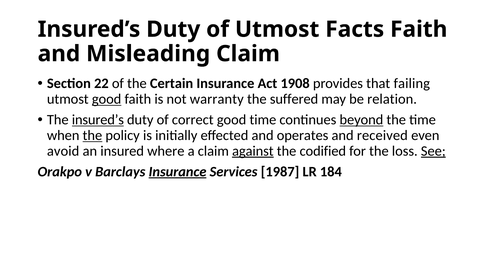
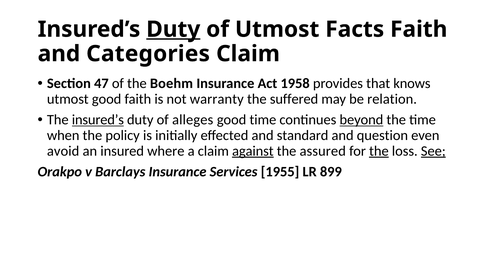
Duty underline: none -> present (173, 29)
Misleading: Misleading -> Categories (148, 54)
22: 22 -> 47 (101, 84)
Certain: Certain -> Boehm (171, 84)
1908: 1908 -> 1958 (295, 84)
failing: failing -> knows (412, 84)
good underline: present -> none (107, 99)
correct: correct -> alleges (193, 120)
the underline: present -> none (92, 135)
operates: operates -> standard (303, 135)
received: received -> question (382, 135)
codified: codified -> assured (323, 151)
the underline: none -> present (379, 151)
Insurance underline: present -> none (178, 172)
1987: 1987 -> 1955 (280, 172)
184: 184 -> 899 (331, 172)
